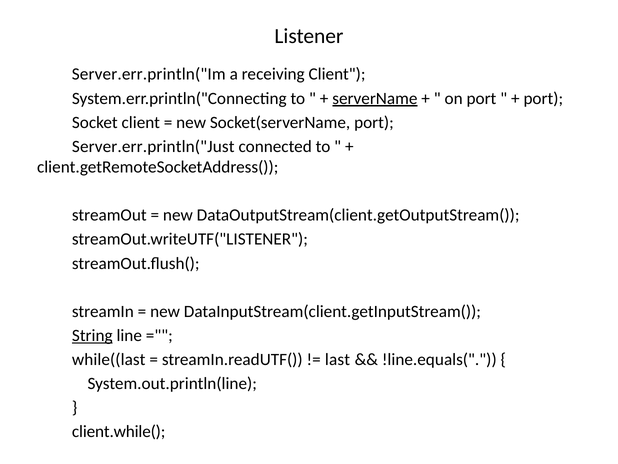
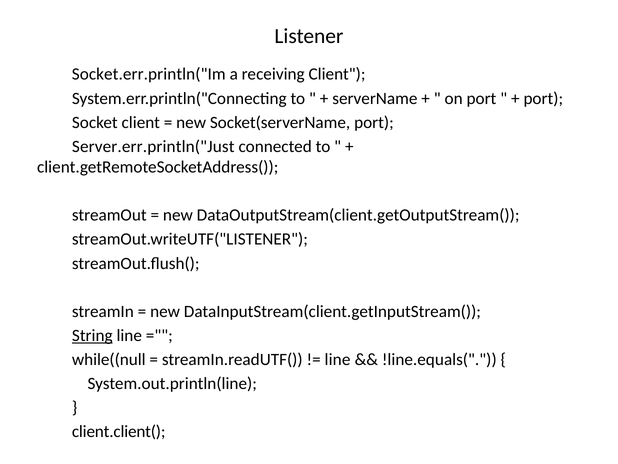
Server.err.println("Im: Server.err.println("Im -> Socket.err.println("Im (149, 74)
serverName underline: present -> none (375, 98)
while((last: while((last -> while((null (109, 359)
last: last -> line (338, 359)
client.while(: client.while( -> client.client( (119, 431)
